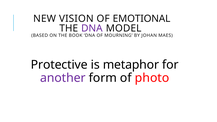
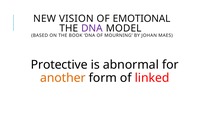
metaphor: metaphor -> abnormal (131, 65)
another colour: purple -> orange (63, 78)
photo: photo -> linked (152, 78)
